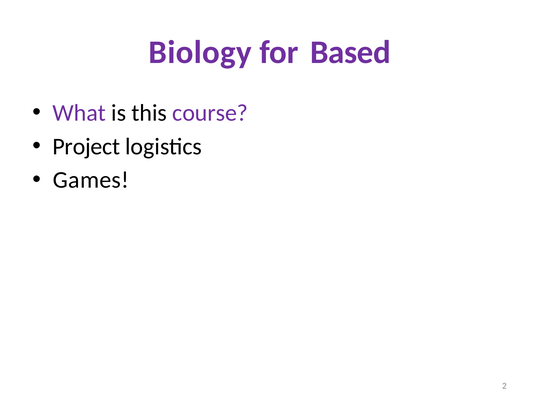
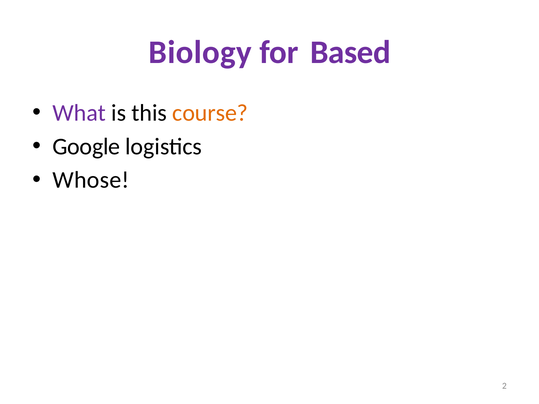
course colour: purple -> orange (210, 113)
Project: Project -> Google (86, 147)
Games: Games -> Whose (91, 180)
